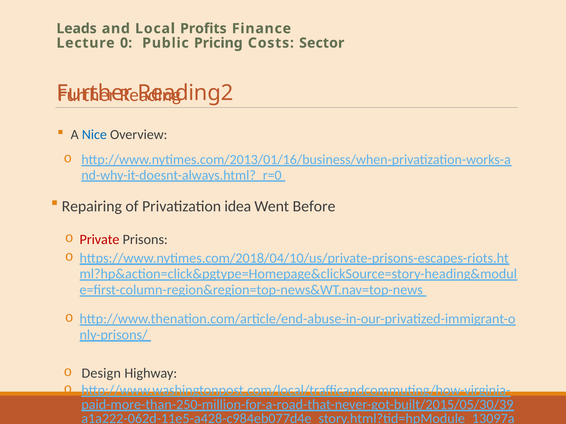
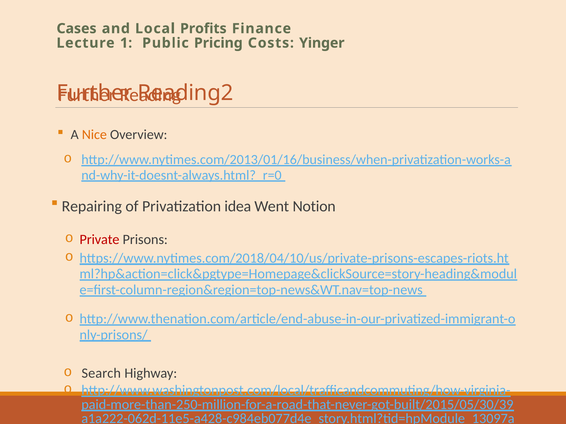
Leads: Leads -> Cases (77, 29)
0: 0 -> 1 (126, 43)
Sector: Sector -> Yinger (322, 43)
Nice colour: blue -> orange (94, 135)
Before: Before -> Notion (314, 207)
Design: Design -> Search (101, 374)
